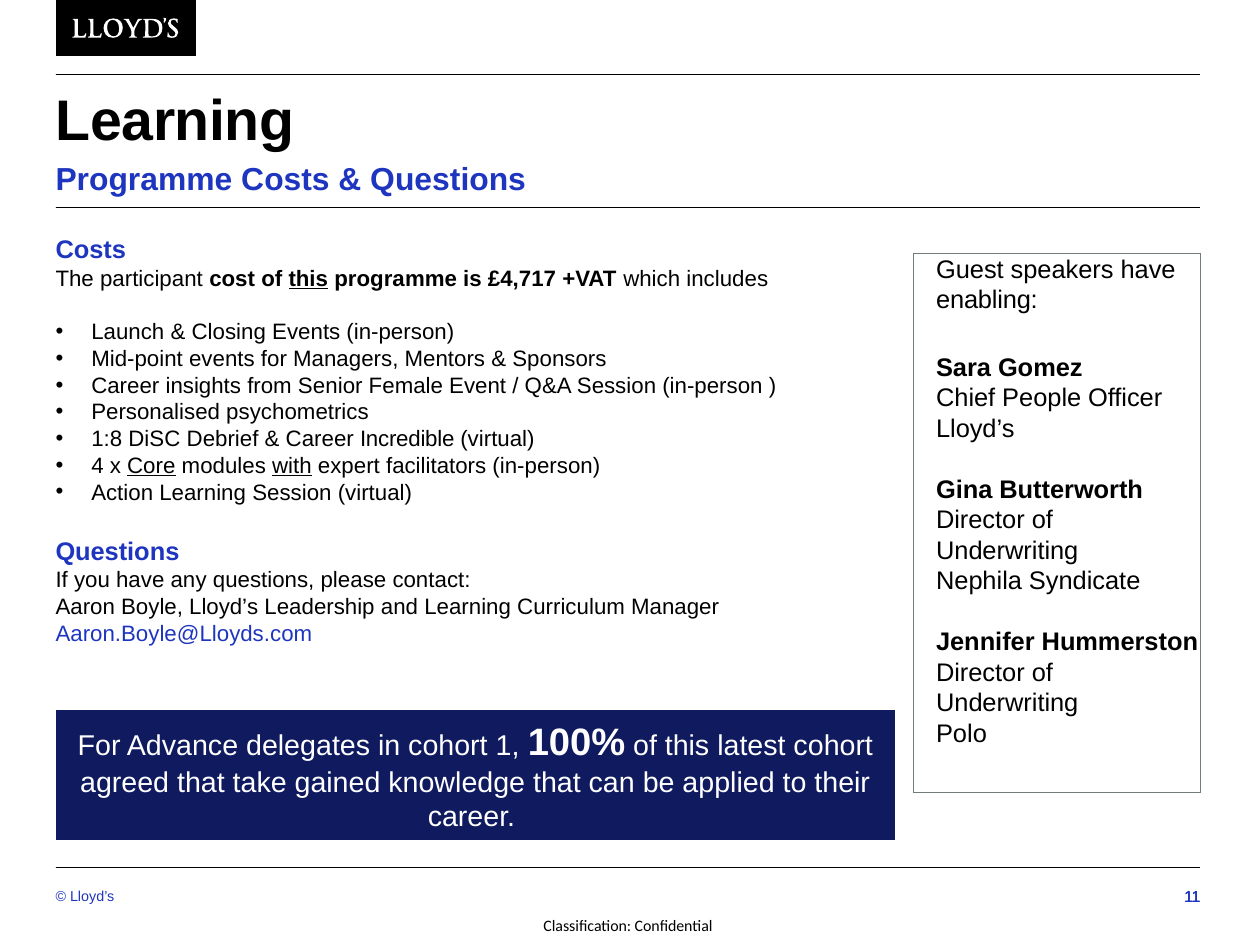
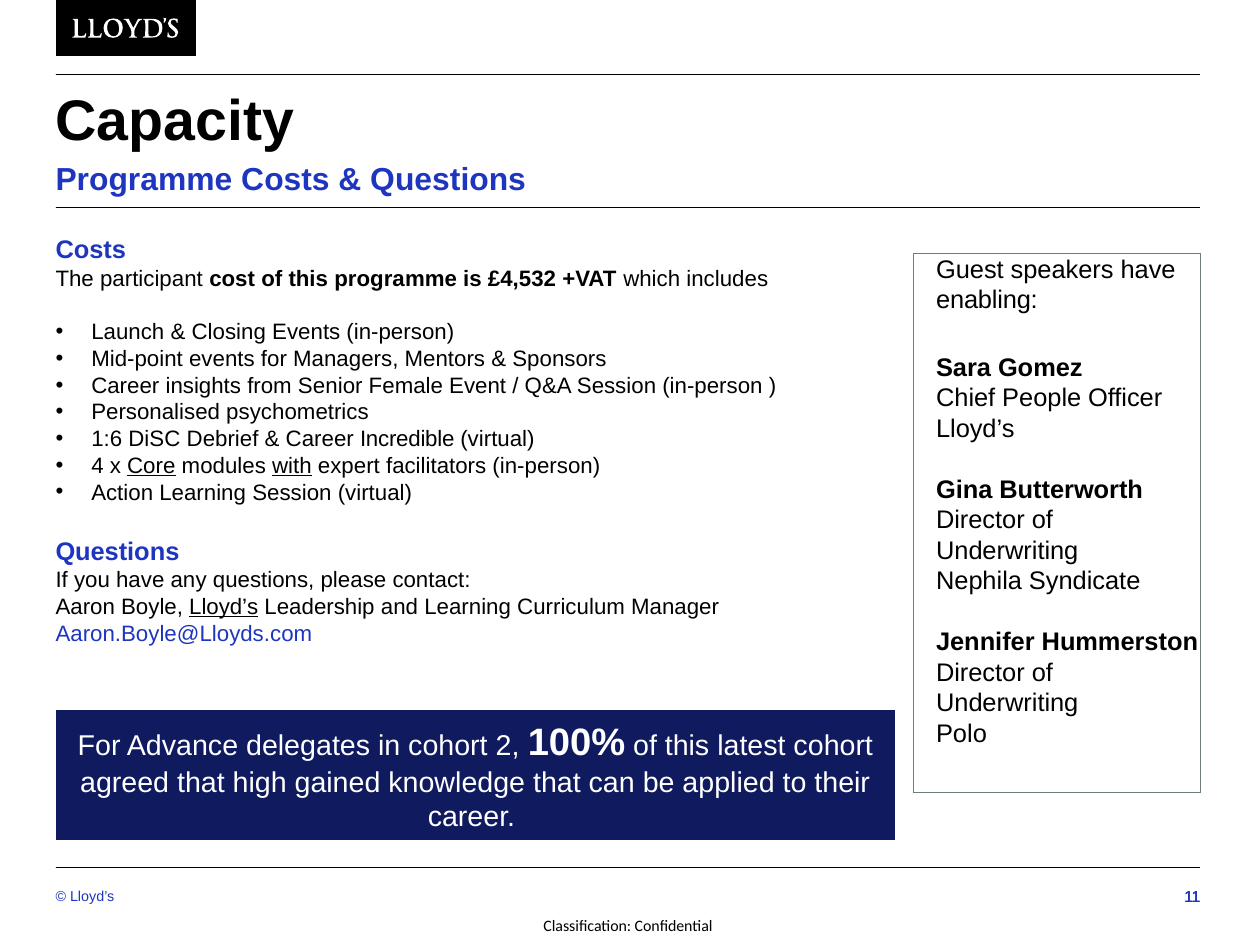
Learning: Learning -> Capacity (175, 122)
this underline: present -> none (308, 279)
£4,717: £4,717 -> £4,532 (522, 279)
1:8: 1:8 -> 1:6 (107, 439)
Lloyd’s underline: none -> present (224, 607)
1: 1 -> 2 (508, 746)
take: take -> high (260, 783)
